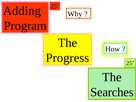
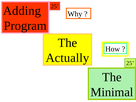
Progress: Progress -> Actually (67, 58)
Searches: Searches -> Minimal (112, 92)
